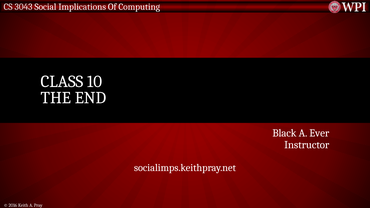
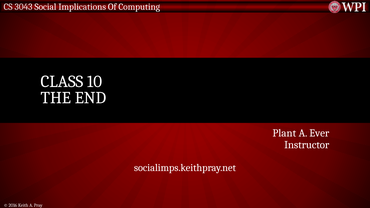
Black: Black -> Plant (284, 133)
